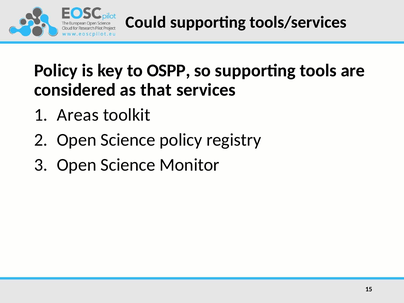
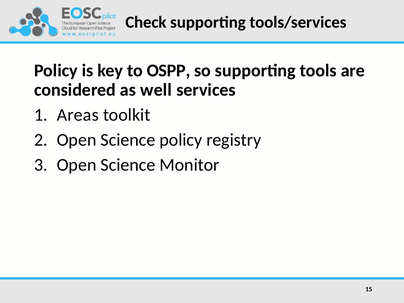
Could: Could -> Check (146, 22)
that: that -> well (156, 90)
